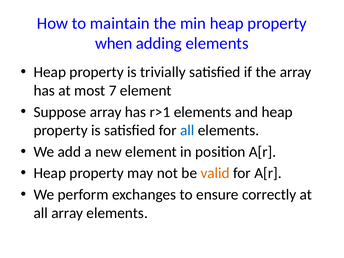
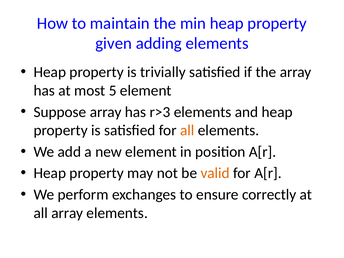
when: when -> given (114, 43)
7: 7 -> 5 (113, 91)
r>1: r>1 -> r>3 (160, 112)
all colour: blue -> orange (187, 130)
